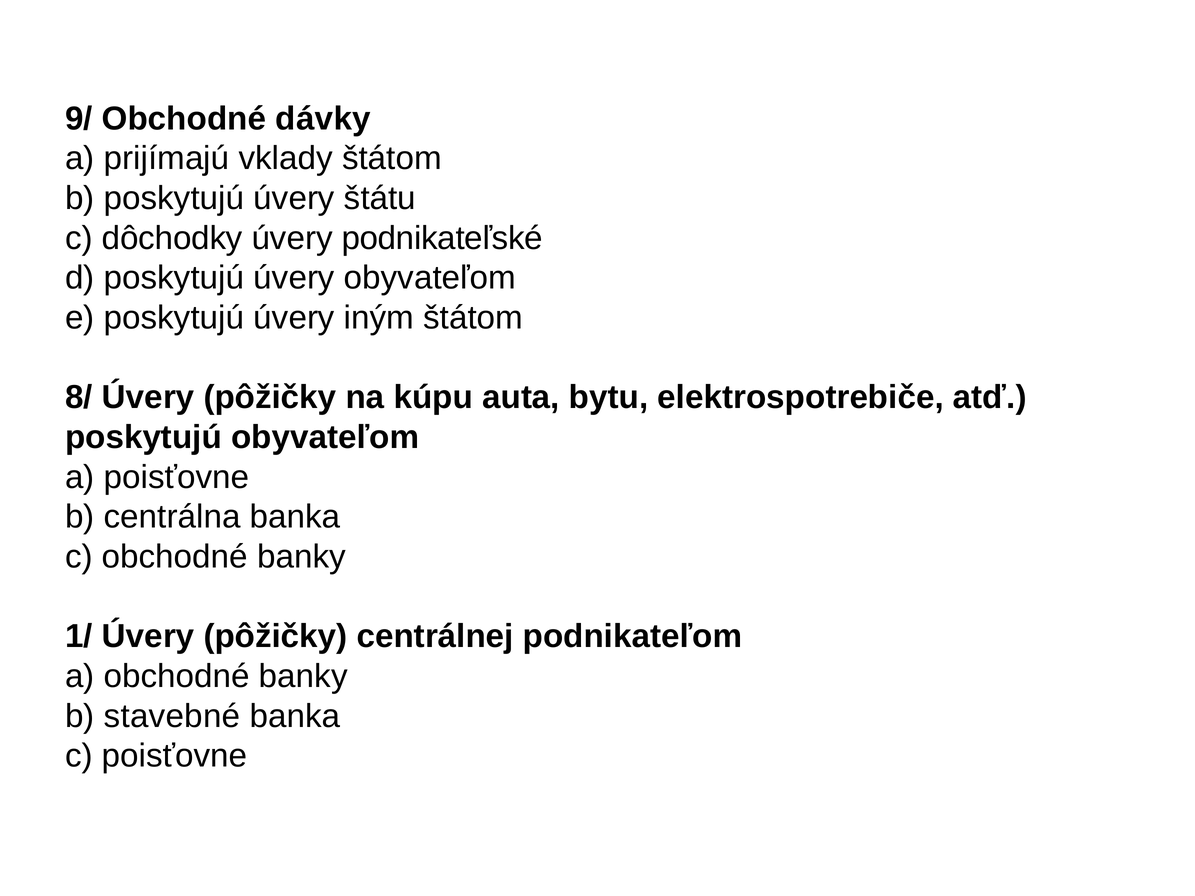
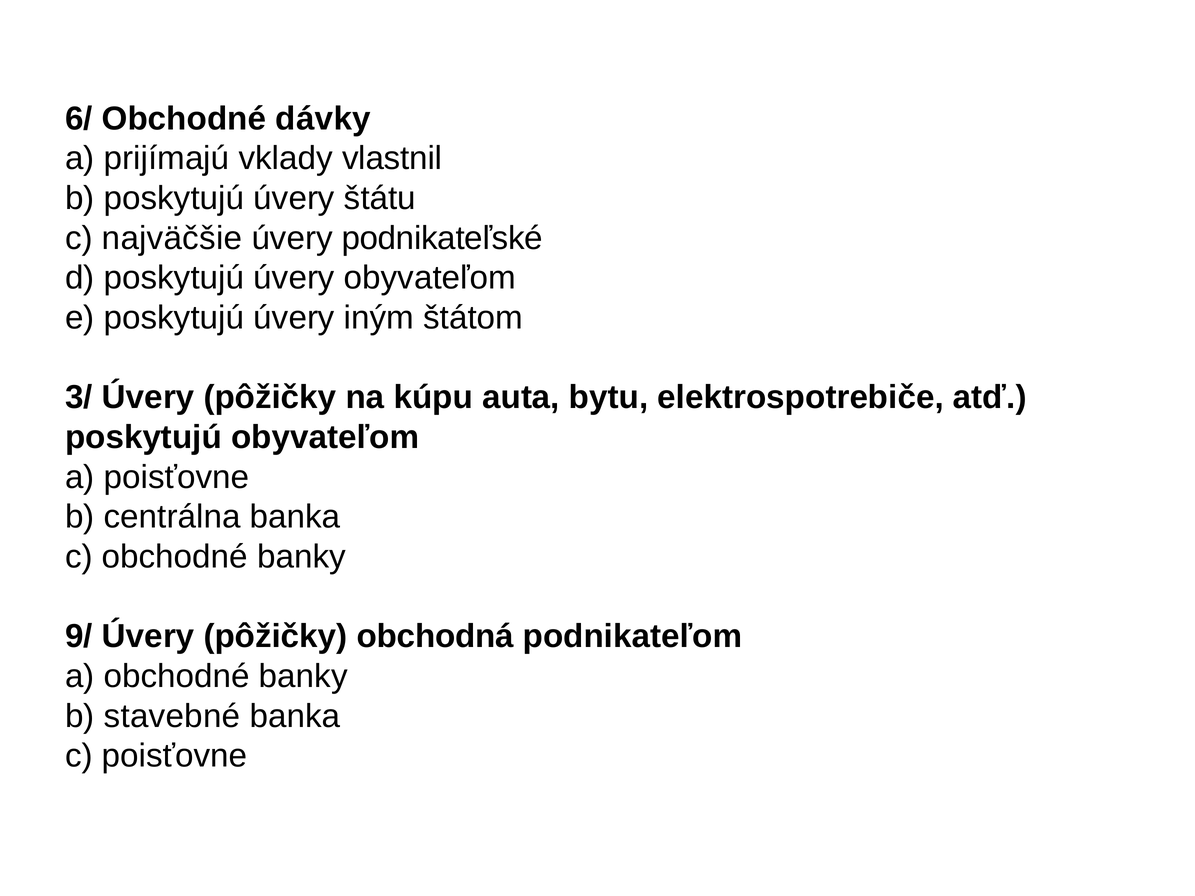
9/: 9/ -> 6/ (79, 119)
vklady štátom: štátom -> vlastnil (392, 158)
dôchodky: dôchodky -> najväčšie (172, 238)
8/: 8/ -> 3/ (79, 398)
1/: 1/ -> 9/ (79, 637)
centrálnej: centrálnej -> obchodná (435, 637)
